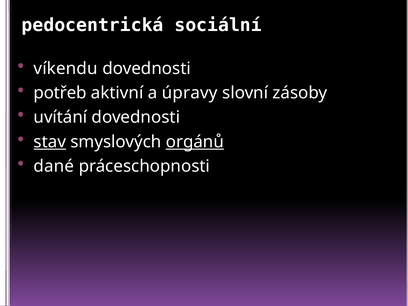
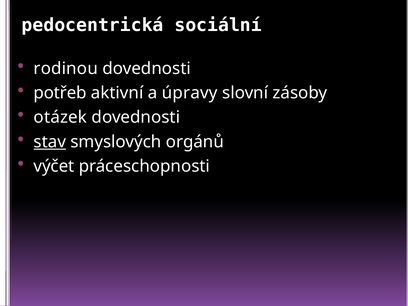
víkendu: víkendu -> rodinou (66, 69)
uvítání: uvítání -> otázek (60, 117)
orgánů underline: present -> none (195, 142)
dané: dané -> výčet (54, 166)
